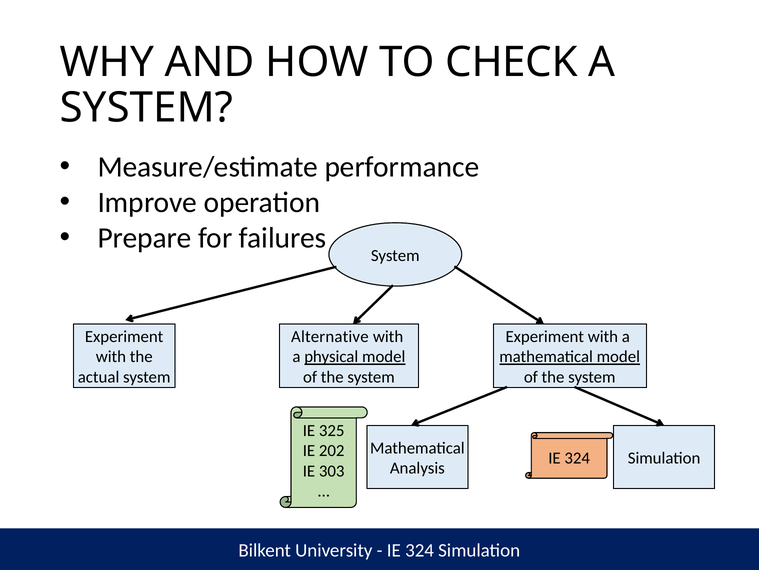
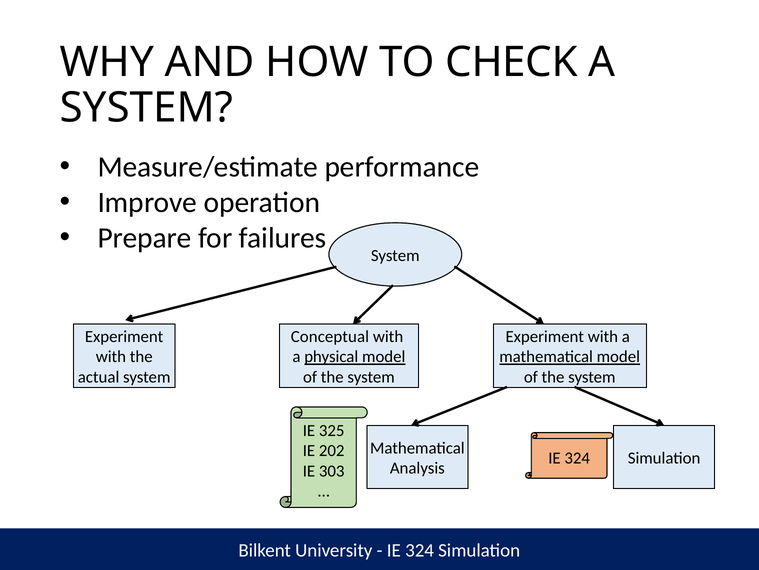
Alternative: Alternative -> Conceptual (330, 336)
